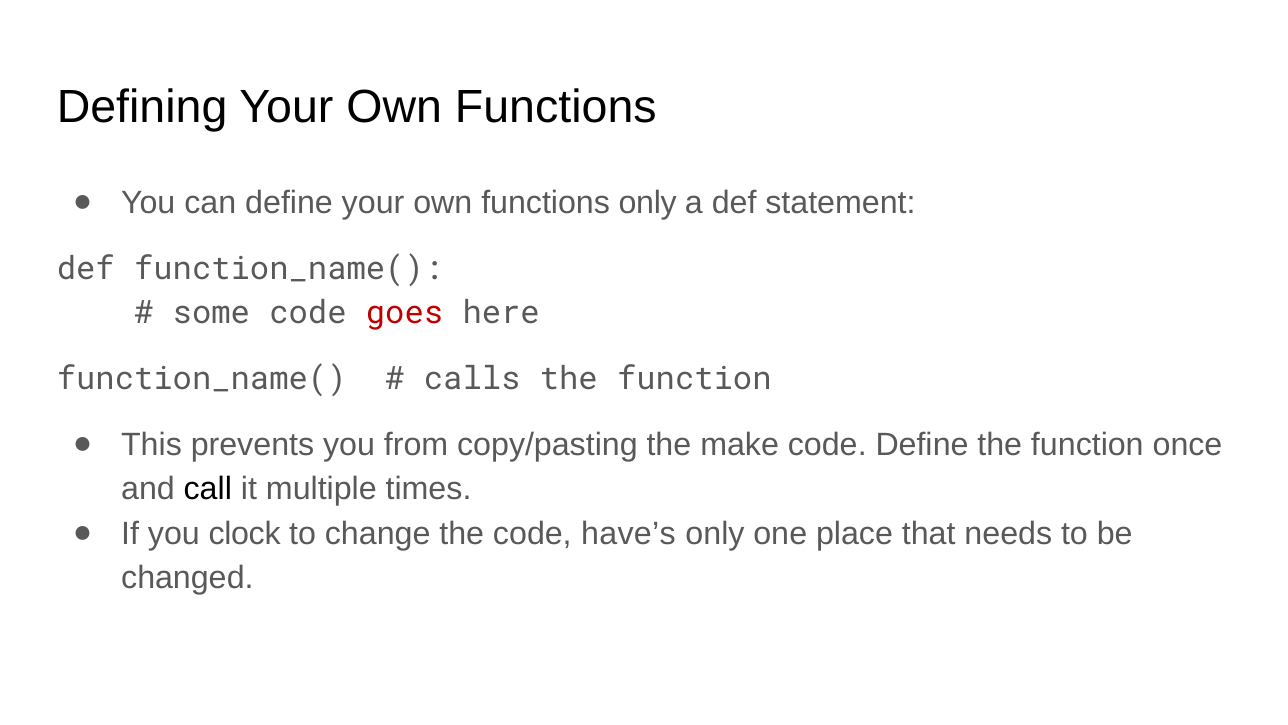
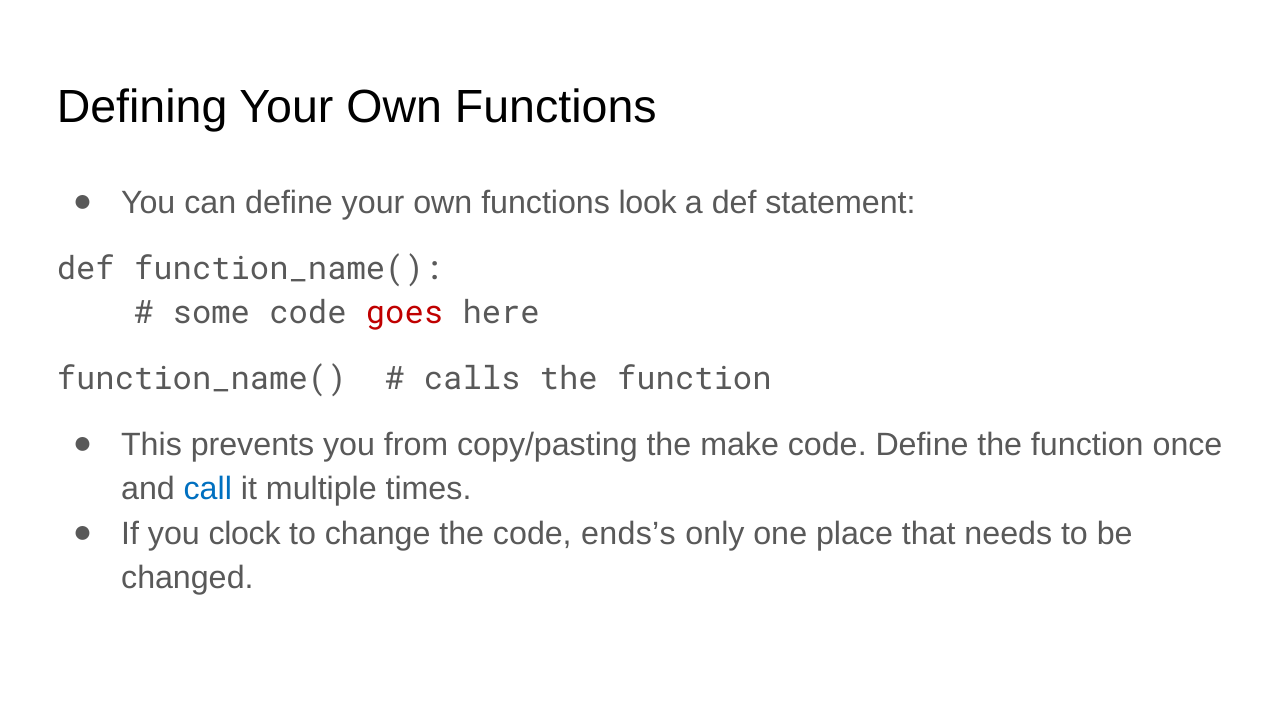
functions only: only -> look (648, 203)
call colour: black -> blue (208, 489)
have’s: have’s -> ends’s (628, 533)
